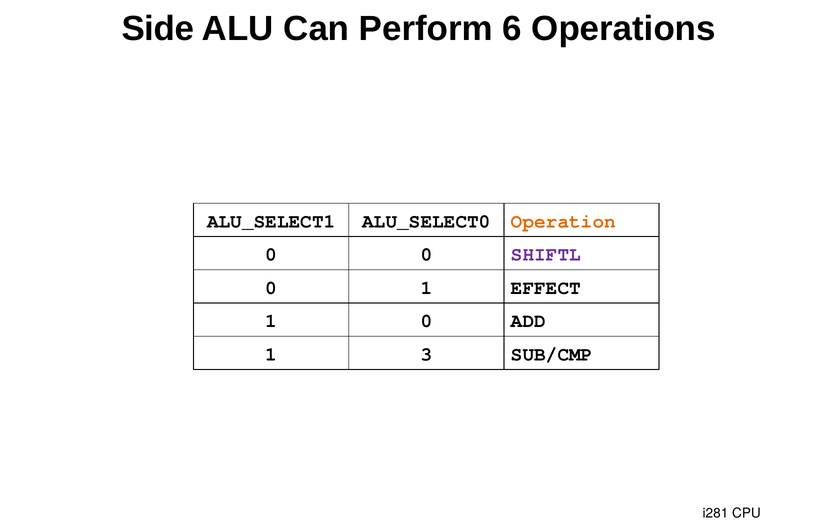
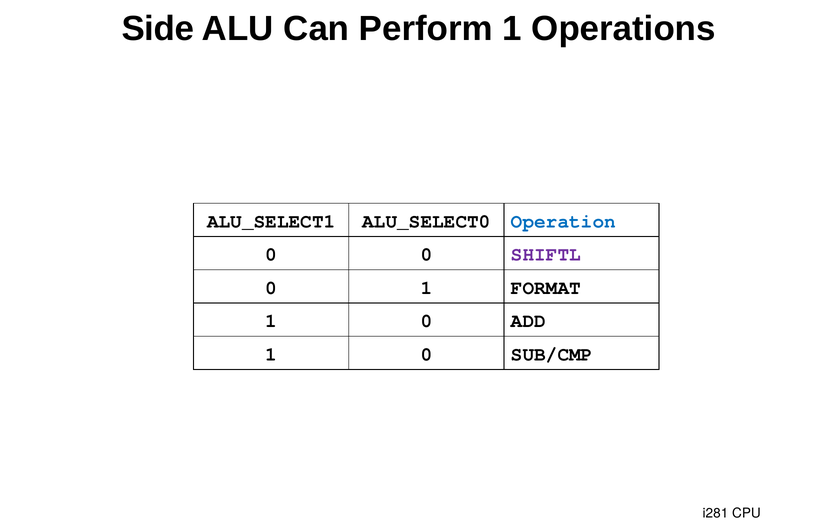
Perform 6: 6 -> 1 (512, 29)
Operation colour: orange -> blue (563, 221)
EFFECT: EFFECT -> FORMAT (546, 288)
3: 3 -> 0 (426, 354)
